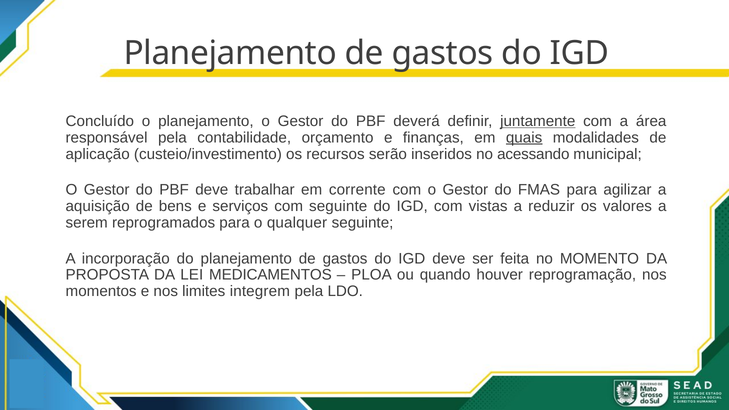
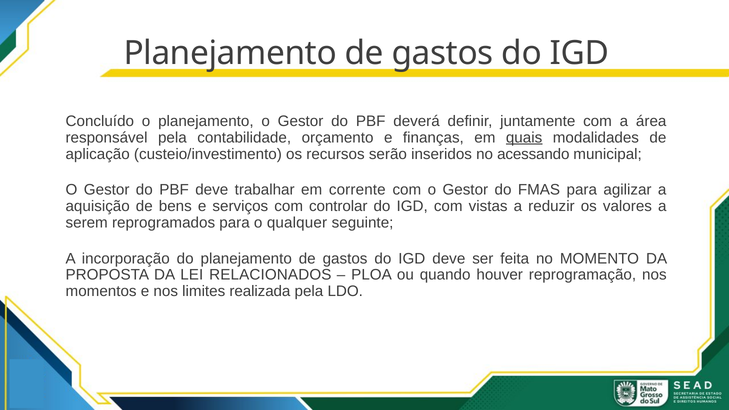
juntamente underline: present -> none (538, 121)
com seguinte: seguinte -> controlar (338, 206)
MEDICAMENTOS: MEDICAMENTOS -> RELACIONADOS (270, 275)
integrem: integrem -> realizada (260, 291)
